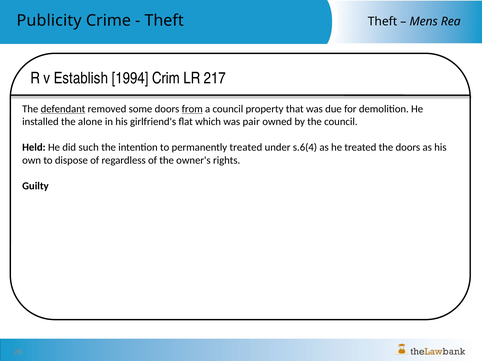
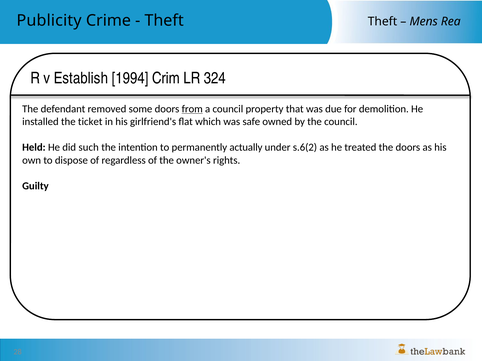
217: 217 -> 324 (215, 78)
defendant underline: present -> none (63, 109)
alone: alone -> ticket (90, 122)
pair: pair -> safe (251, 122)
permanently treated: treated -> actually (246, 148)
s.6(4: s.6(4 -> s.6(2 (305, 148)
